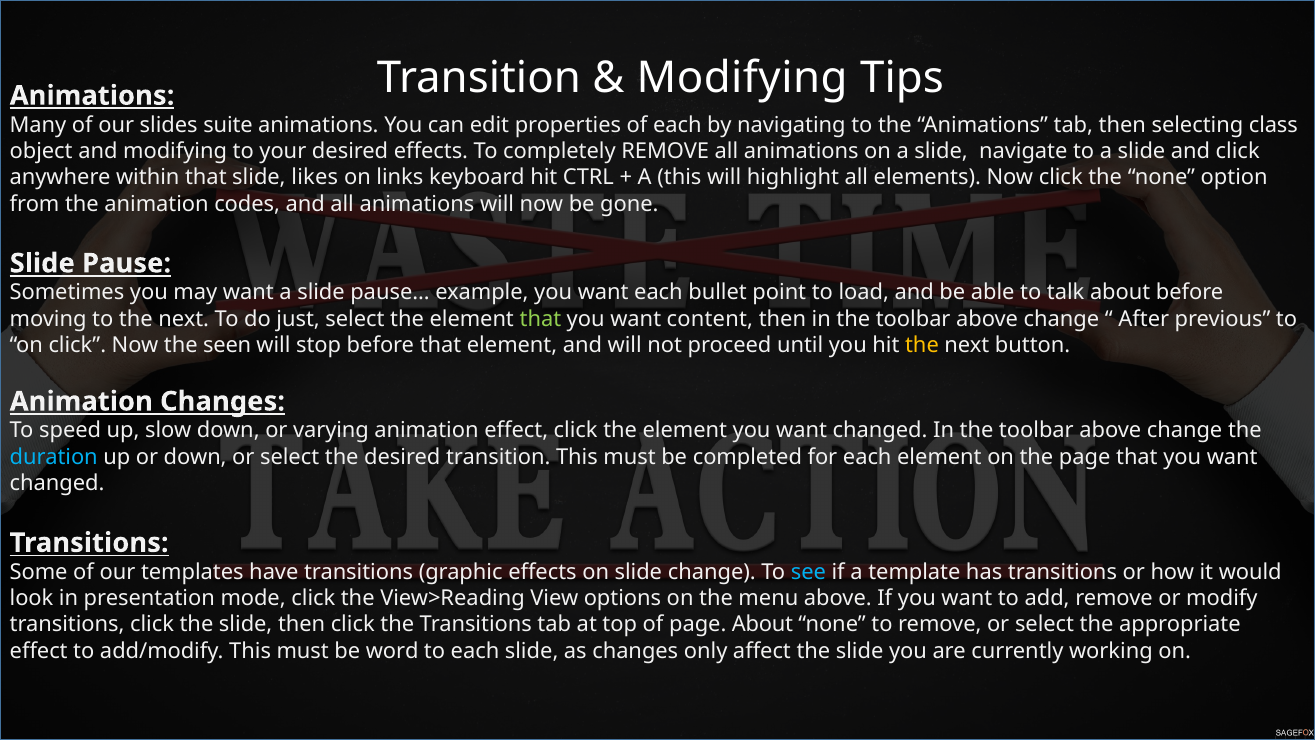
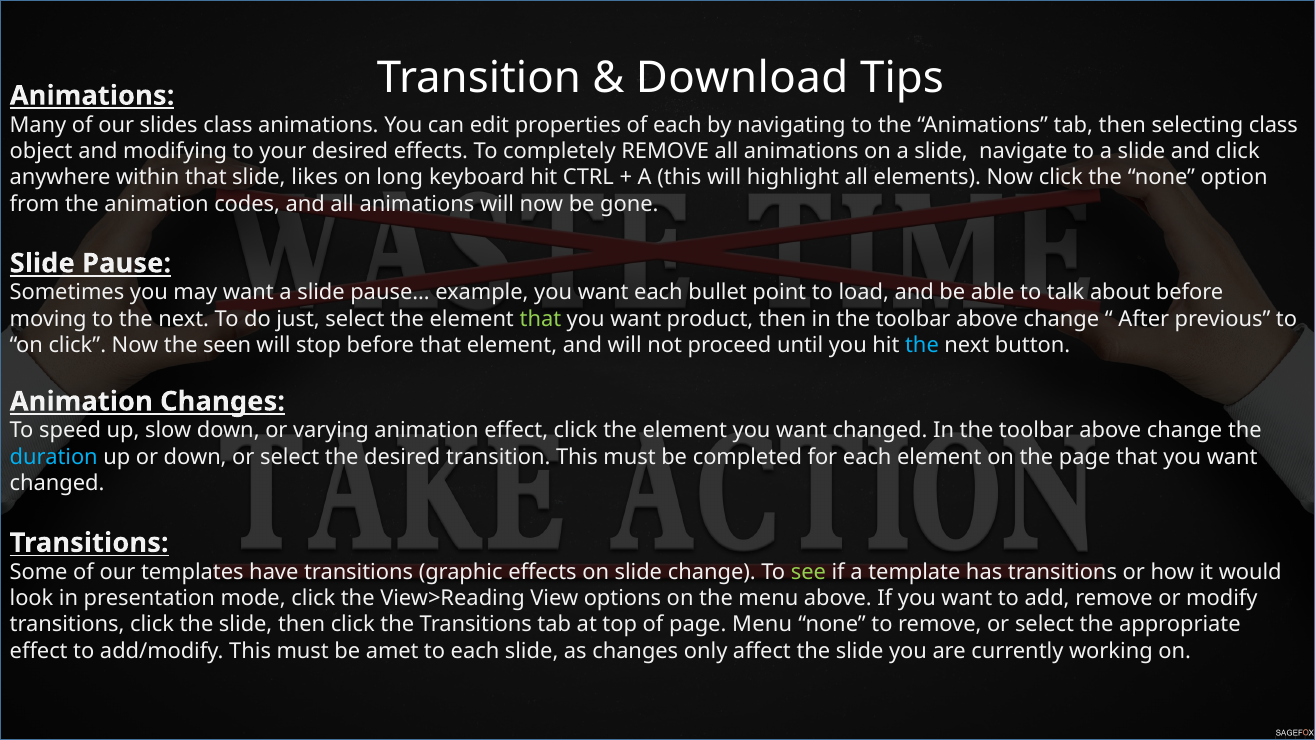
Modifying: Modifying -> Download (742, 78)
slides suite: suite -> class (228, 125)
links: links -> long (400, 177)
content: content -> product (710, 319)
the colour: yellow -> light blue (922, 345)
see colour: light blue -> light green (808, 572)
page About: About -> Menu (762, 624)
word: word -> amet (392, 651)
